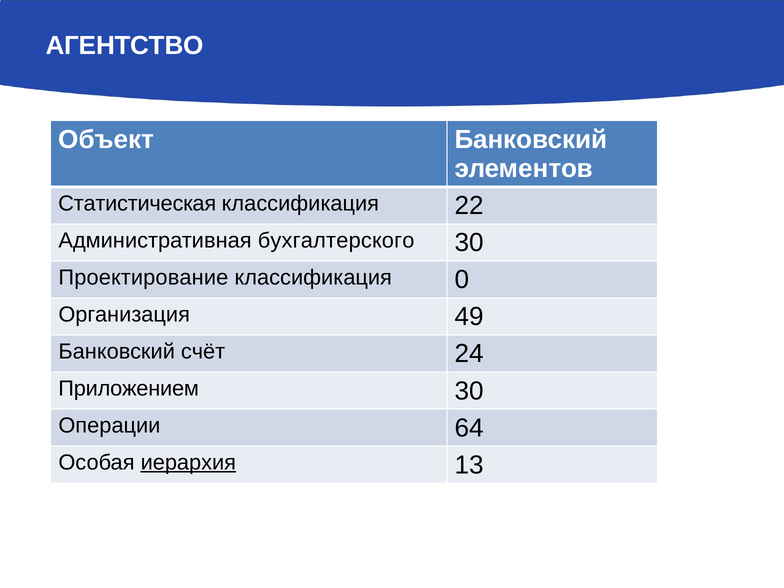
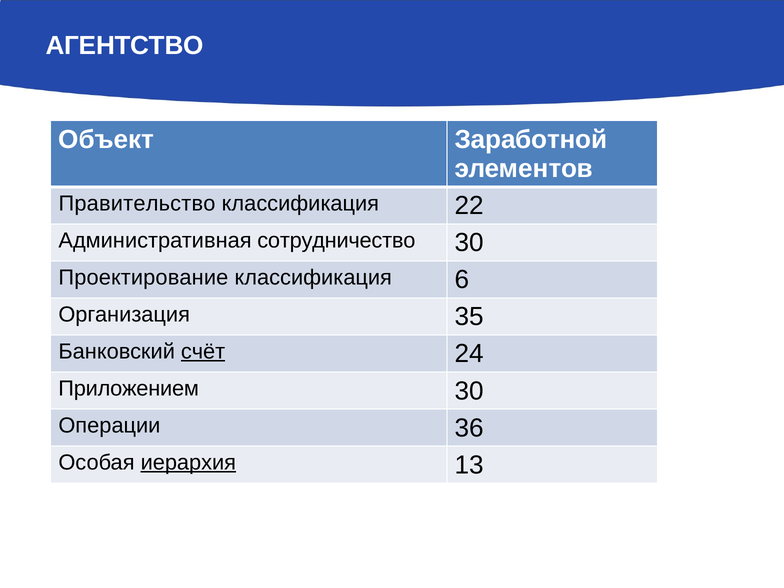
Объект Банковский: Банковский -> Заработной (531, 140)
Статистическая: Статистическая -> Правительство (137, 203)
бухгалтерского: бухгалтерского -> сотрудничество (336, 240)
0: 0 -> 6 (462, 280)
49: 49 -> 35 (469, 317)
счёт underline: none -> present (203, 351)
64: 64 -> 36 (469, 428)
